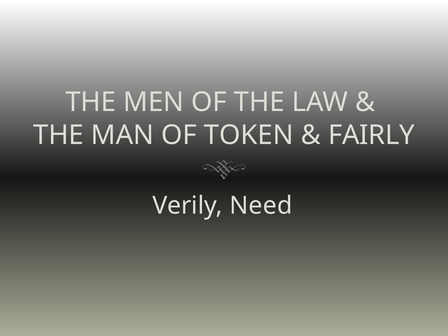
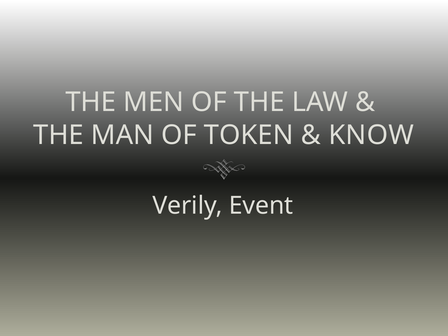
FAIRLY: FAIRLY -> KNOW (371, 135)
Need: Need -> Event (261, 206)
